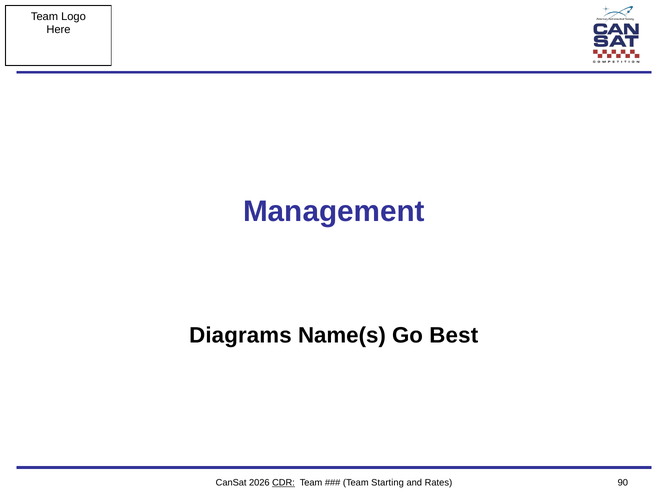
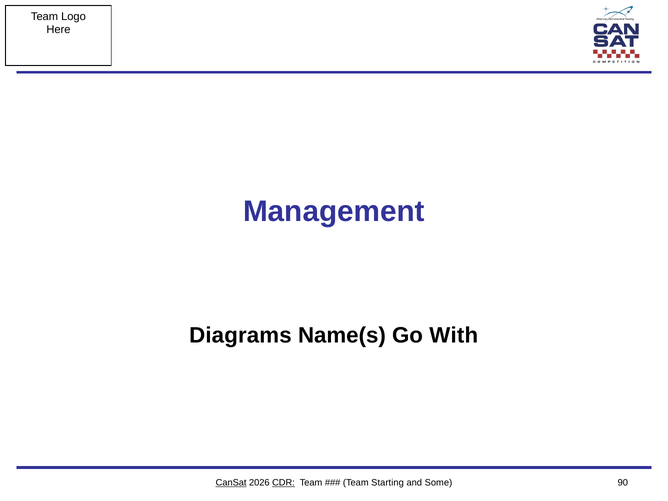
Best: Best -> With (454, 336)
CanSat underline: none -> present (231, 483)
Rates: Rates -> Some (438, 483)
